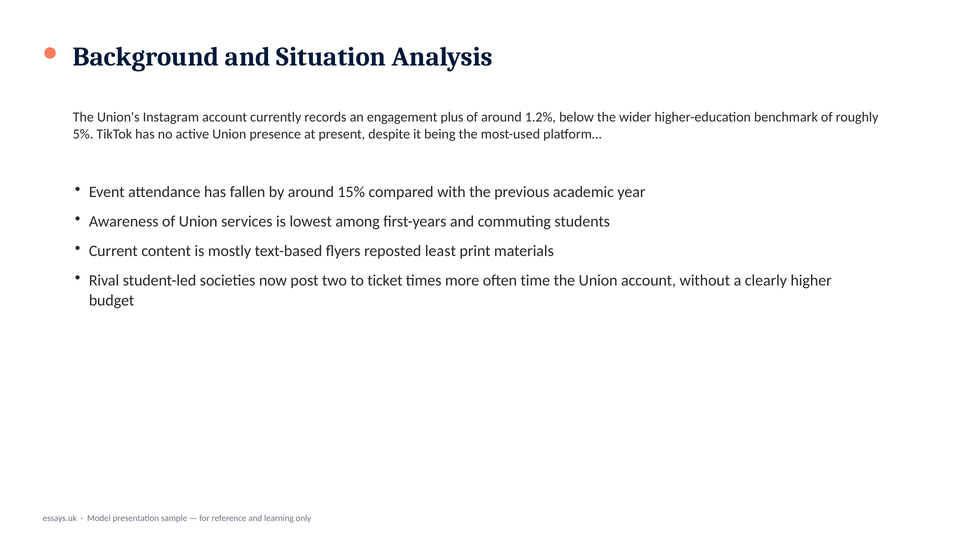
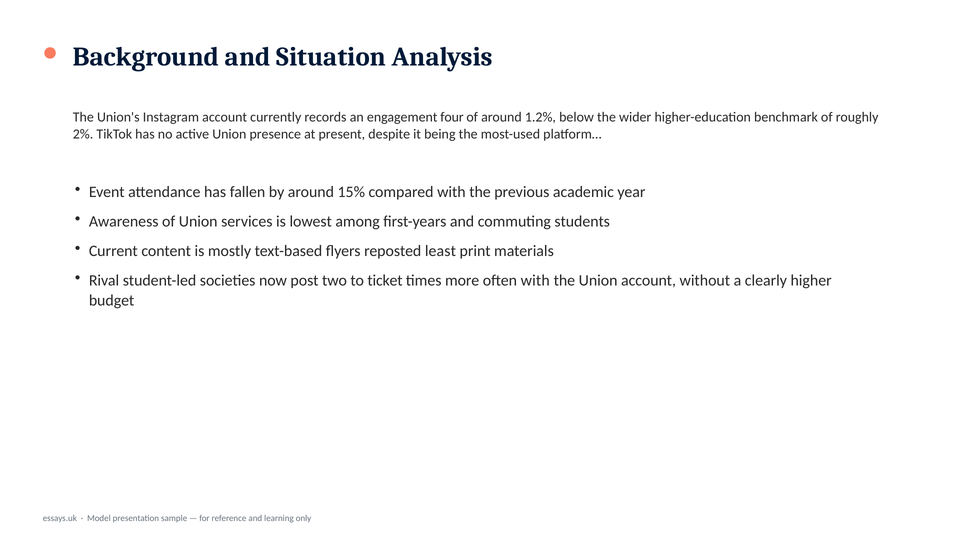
plus: plus -> four (452, 117)
5%: 5% -> 2% (83, 134)
often time: time -> with (535, 281)
